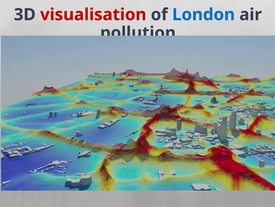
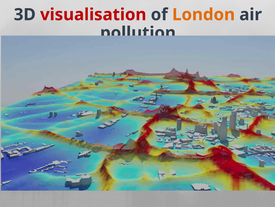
London colour: blue -> orange (204, 15)
